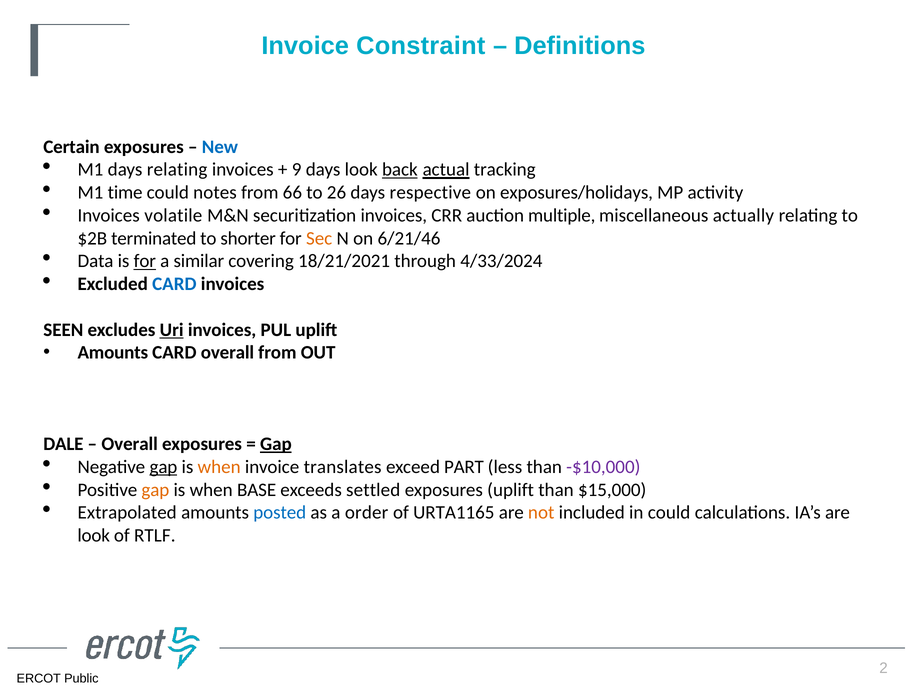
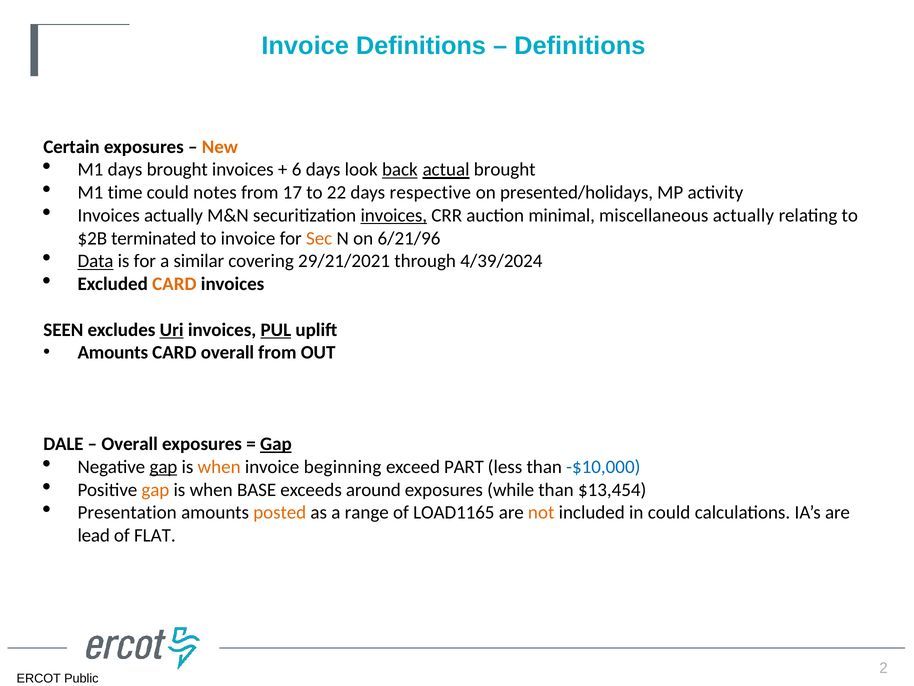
Invoice Constraint: Constraint -> Definitions (421, 46)
New colour: blue -> orange (220, 147)
days relating: relating -> brought (177, 170)
9: 9 -> 6 (297, 170)
actual tracking: tracking -> brought (505, 170)
66: 66 -> 17 (292, 192)
26: 26 -> 22 (336, 192)
exposures/holidays: exposures/holidays -> presented/holidays (577, 192)
Invoices volatile: volatile -> actually (174, 215)
invoices underline: none -> present (394, 215)
multiple: multiple -> minimal (562, 215)
to shorter: shorter -> invoice (248, 238)
6/21/46: 6/21/46 -> 6/21/96 (409, 238)
Data underline: none -> present (96, 261)
for underline: present -> none (145, 261)
18/21/2021: 18/21/2021 -> 29/21/2021 (344, 261)
4/33/2024: 4/33/2024 -> 4/39/2024 (501, 261)
CARD colour: blue -> orange (174, 284)
PUL underline: none -> present (276, 330)
translates: translates -> beginning (343, 467)
-$10,000 colour: purple -> blue (603, 467)
settled: settled -> around (373, 489)
exposures uplift: uplift -> while (511, 489)
$15,000: $15,000 -> $13,454 (612, 489)
Extrapolated: Extrapolated -> Presentation (127, 512)
posted colour: blue -> orange (280, 512)
order: order -> range (367, 512)
URTA1165: URTA1165 -> LOAD1165 (454, 512)
look: look -> lead (94, 535)
RTLF: RTLF -> FLAT (155, 535)
